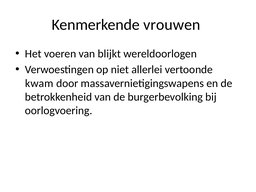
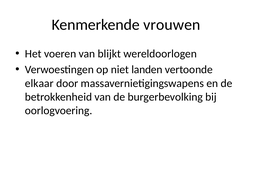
allerlei: allerlei -> landen (147, 70)
kwam: kwam -> elkaar (39, 83)
